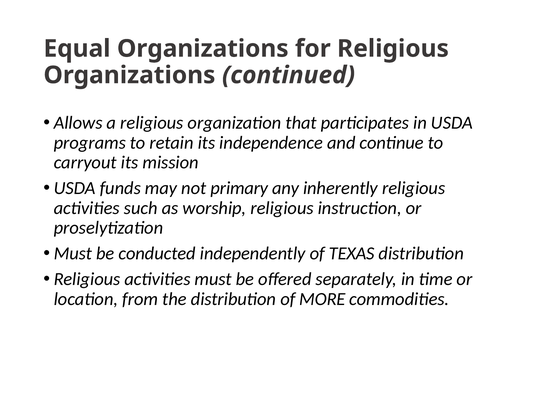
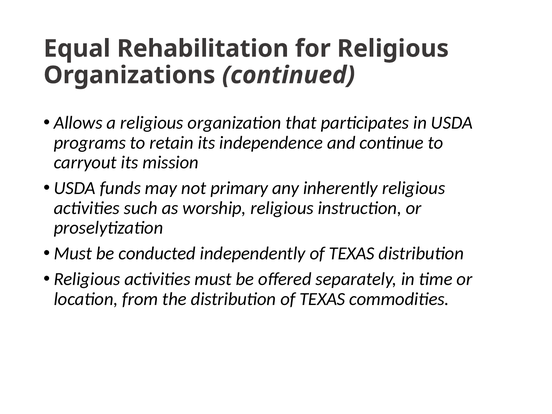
Equal Organizations: Organizations -> Rehabilitation (203, 49)
distribution of MORE: MORE -> TEXAS (322, 299)
